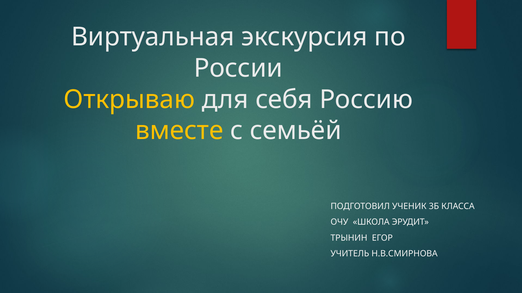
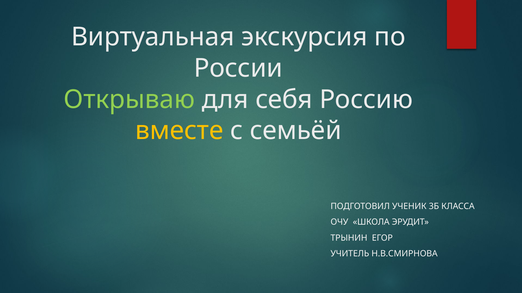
Открываю colour: yellow -> light green (129, 100)
